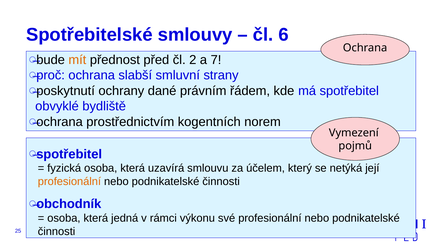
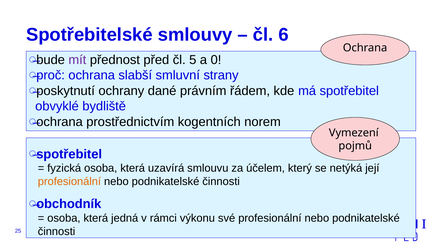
mít colour: orange -> purple (77, 60)
2: 2 -> 5 (193, 60)
7: 7 -> 0 (216, 60)
